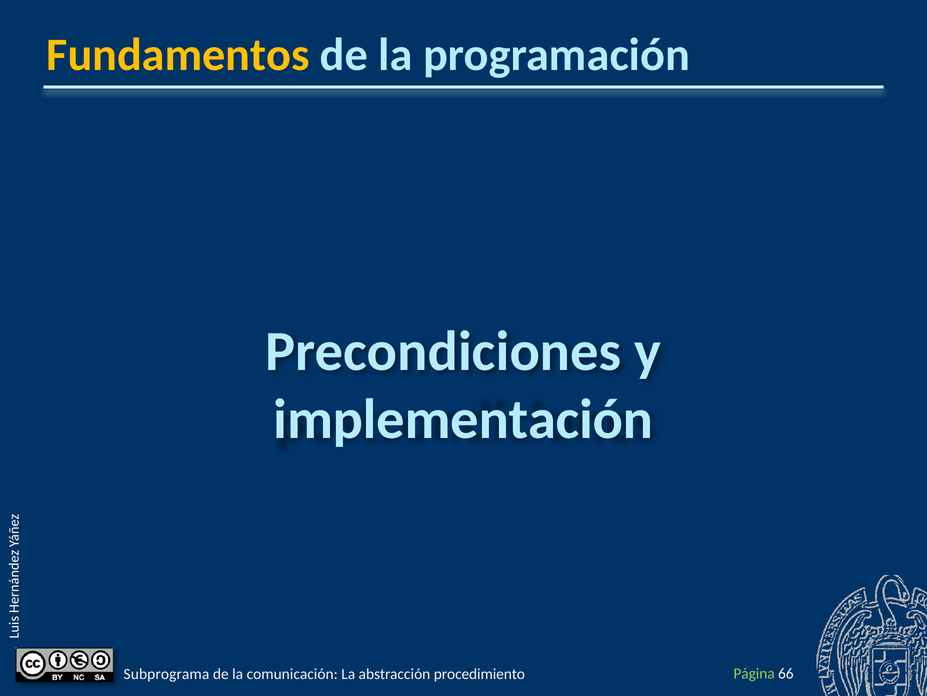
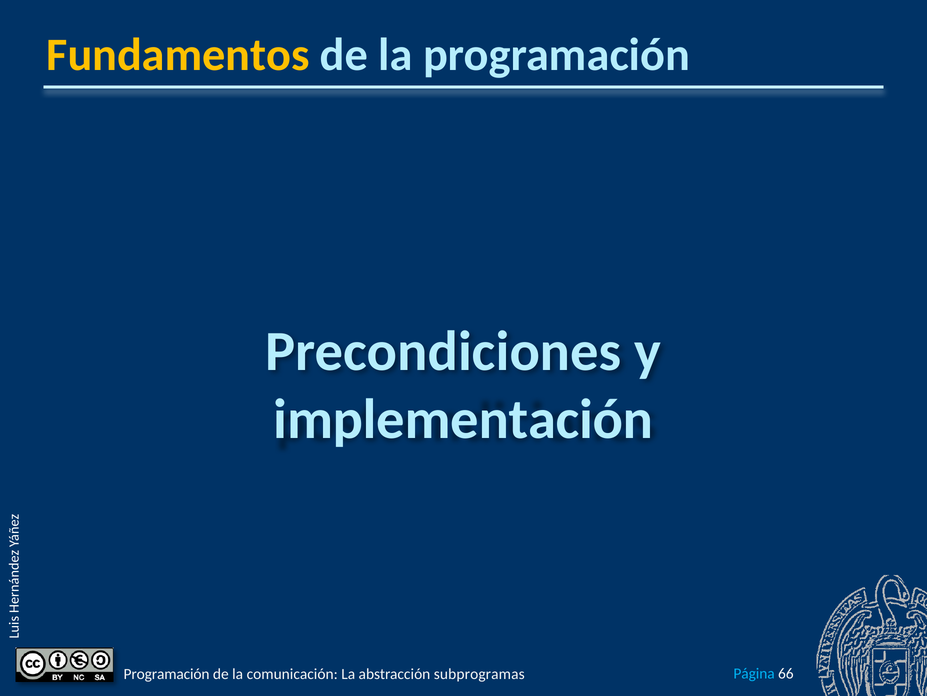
Página colour: light green -> light blue (754, 673)
Subprograma: Subprograma -> Programación (167, 673)
procedimiento: procedimiento -> subprogramas (479, 673)
